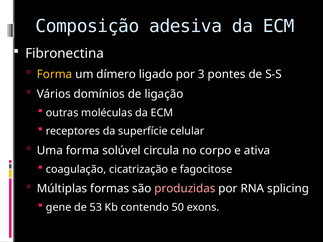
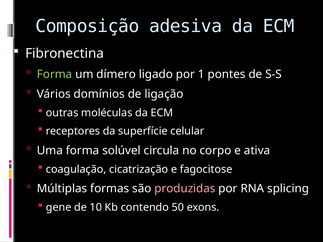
Forma colour: yellow -> light green (55, 74)
3: 3 -> 1 (201, 74)
53: 53 -> 10 (96, 208)
